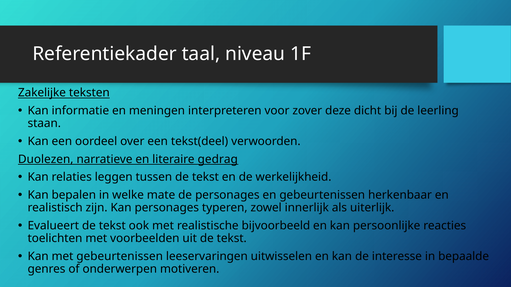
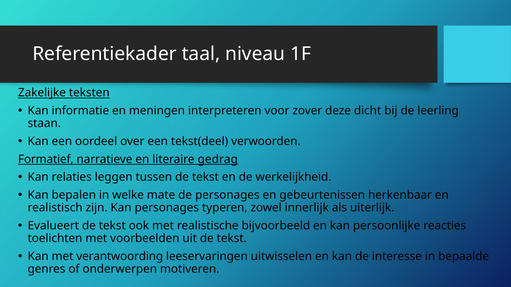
Duolezen: Duolezen -> Formatief (46, 159)
met gebeurtenissen: gebeurtenissen -> verantwoording (120, 257)
